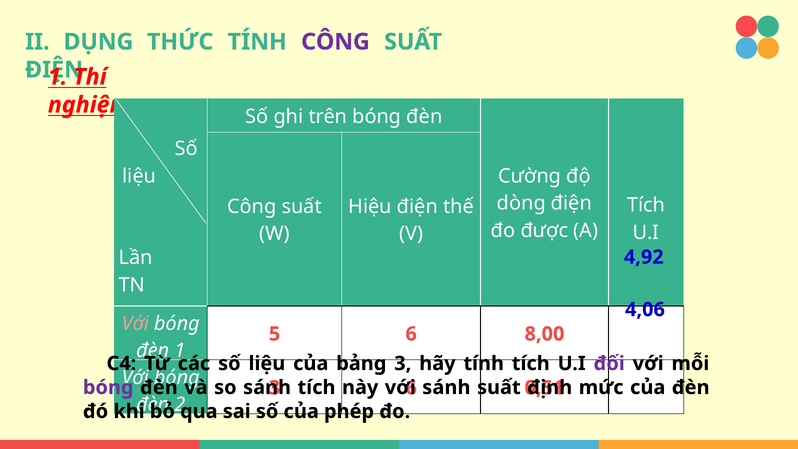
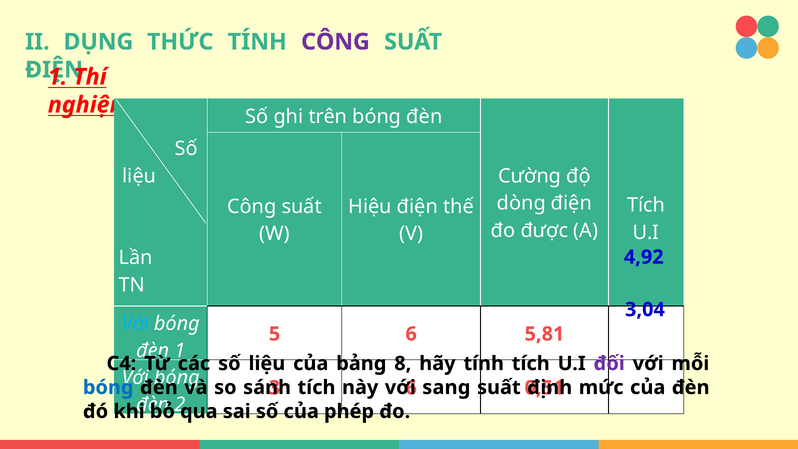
4,06: 4,06 -> 3,04 (645, 310)
Với colour: pink -> light blue (135, 324)
8,00: 8,00 -> 5,81 (544, 334)
bảng 3: 3 -> 8 (403, 363)
bóng colour: purple -> blue (108, 387)
sánh: sánh -> sang (446, 387)
